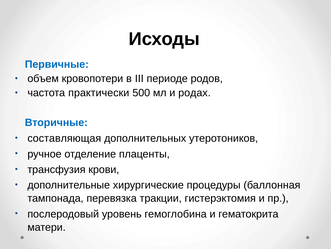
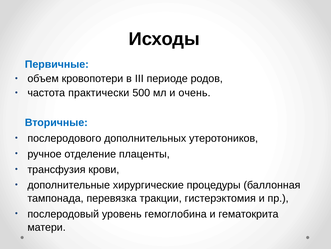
родах: родах -> очень (194, 93)
составляющая: составляющая -> послеродового (64, 138)
